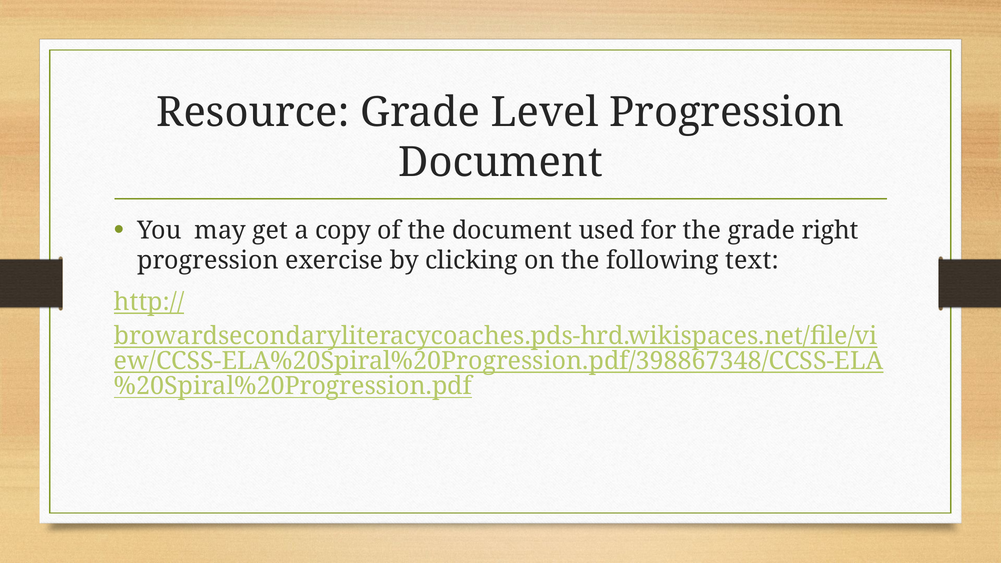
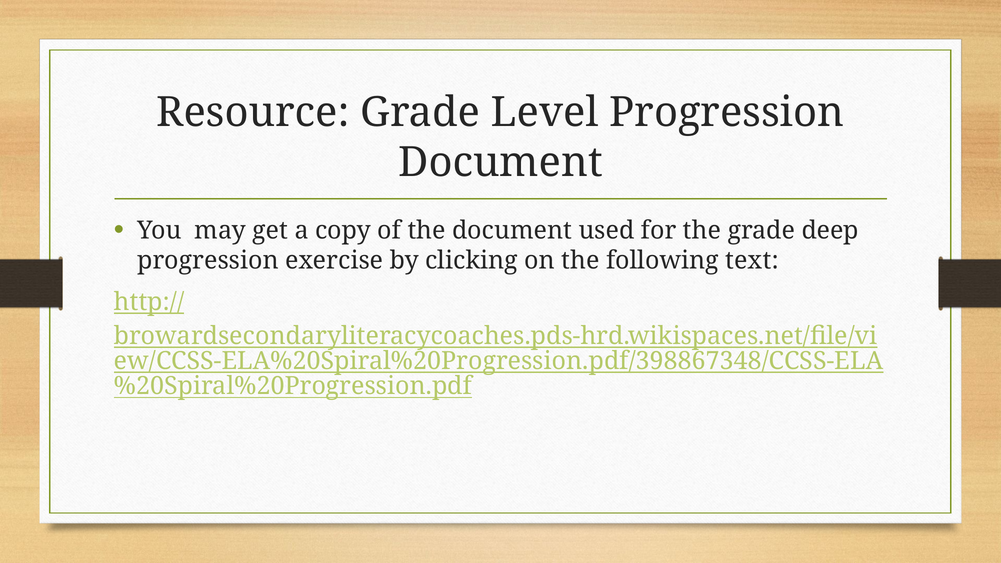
right: right -> deep (830, 230)
